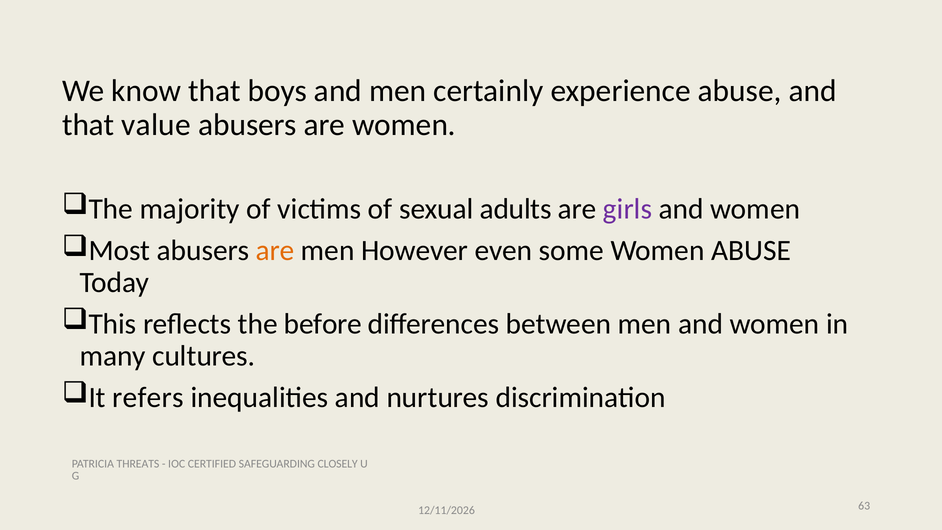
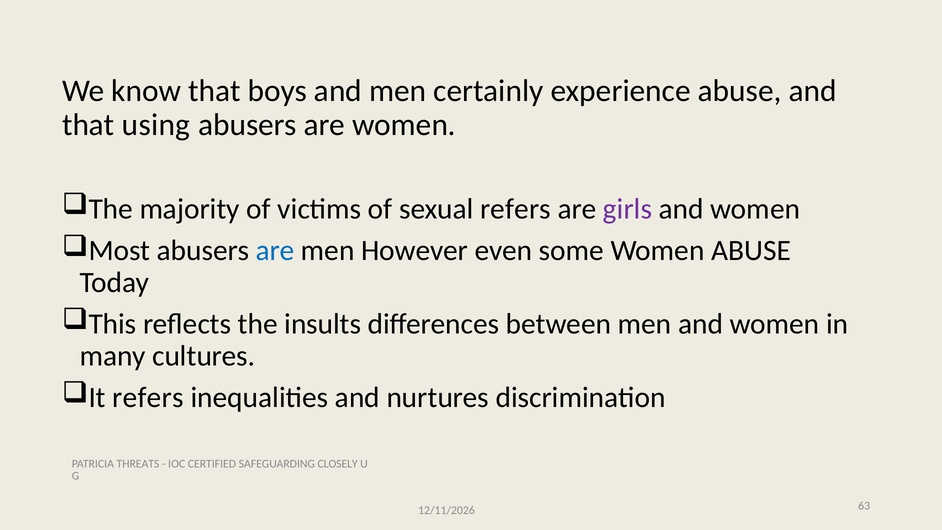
value: value -> using (156, 125)
sexual adults: adults -> refers (516, 209)
are colour: orange -> blue (275, 251)
before: before -> insults (323, 324)
